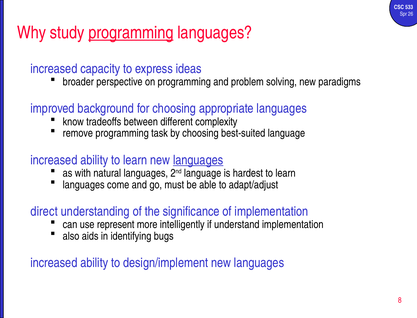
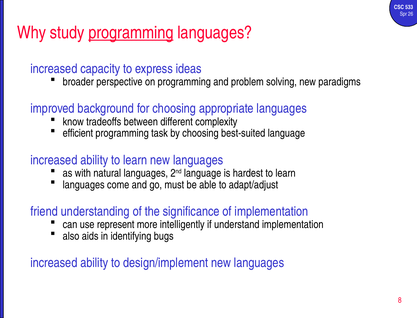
remove: remove -> efficient (78, 133)
languages underline: present -> none (198, 160)
direct: direct -> friend (44, 211)
